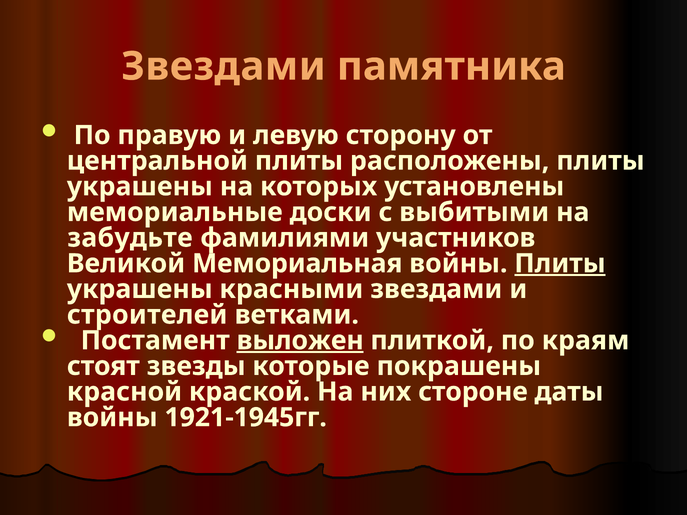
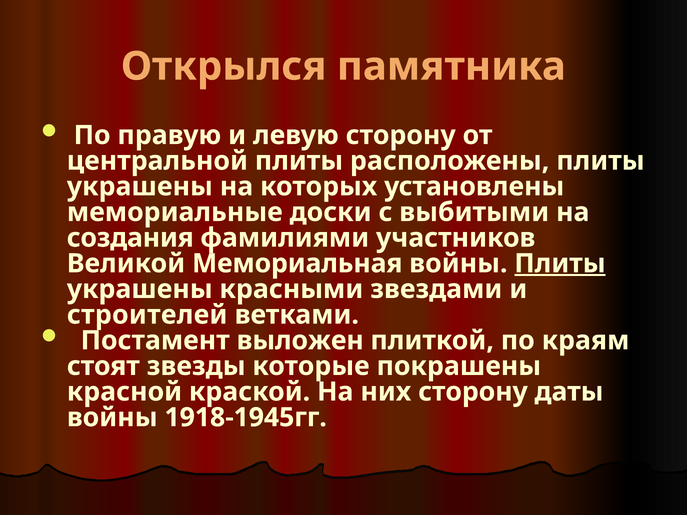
Звездами: Звездами -> Открылся (224, 66)
забудьте: забудьте -> создания (130, 238)
выложен underline: present -> none (300, 341)
них стороне: стороне -> сторону (473, 392)
1921-1945гг: 1921-1945гг -> 1918-1945гг (246, 418)
